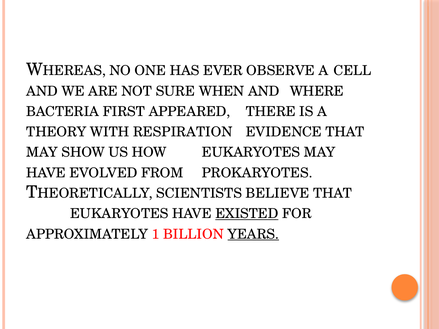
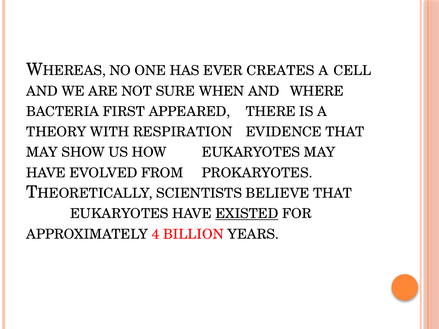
OBSERVE: OBSERVE -> CREATES (280, 71)
1: 1 -> 4 (156, 234)
YEARS underline: present -> none (253, 234)
